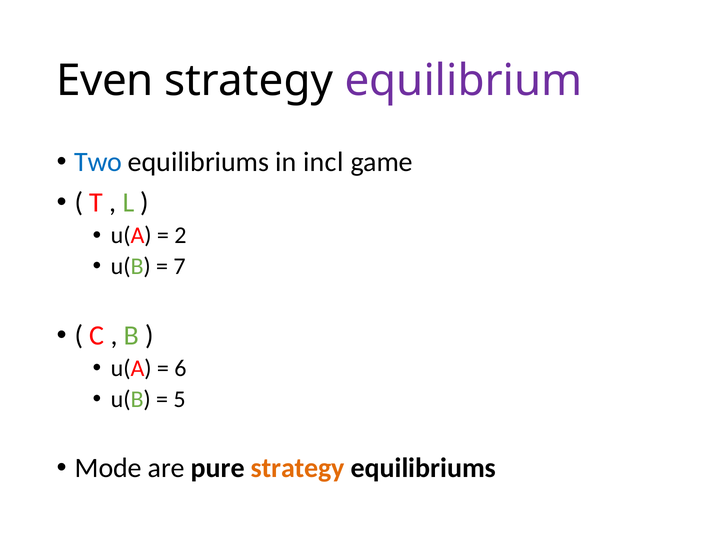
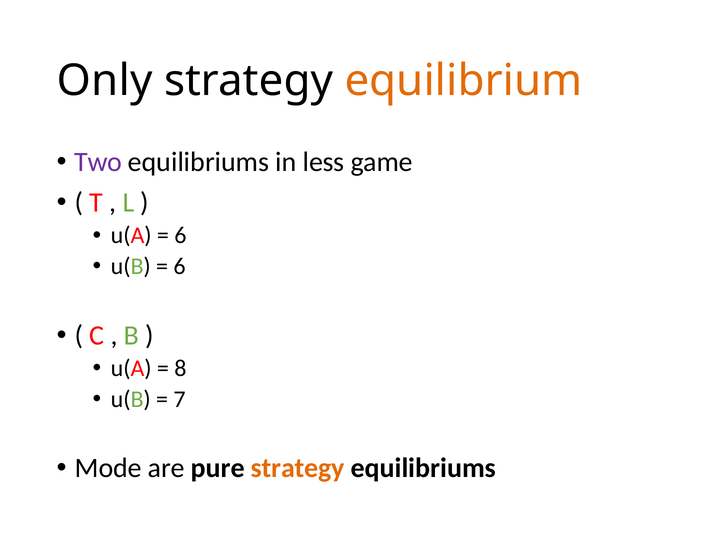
Even: Even -> Only (105, 81)
equilibrium colour: purple -> orange (463, 81)
Two colour: blue -> purple (98, 162)
incl: incl -> less (324, 162)
2: 2 -> 6 (180, 236)
7: 7 -> 6 (180, 266)
6: 6 -> 8 (180, 368)
5: 5 -> 7 (180, 399)
